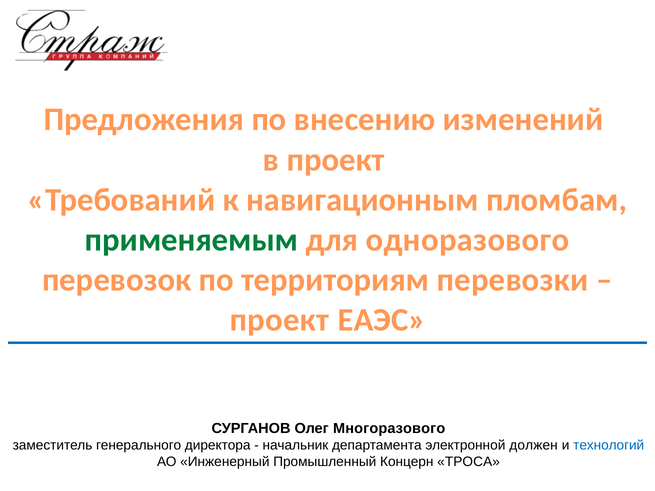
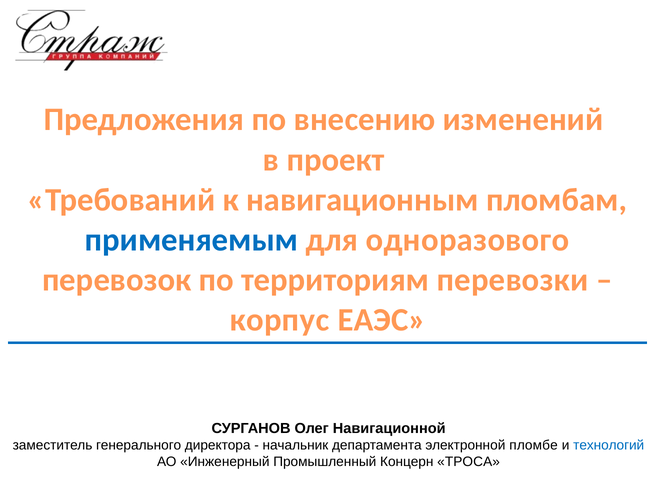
применяемым colour: green -> blue (192, 240)
проект: проект -> корпус (279, 320)
Многоразового: Многоразового -> Навигационной (389, 429)
должен: должен -> пломбе (534, 446)
